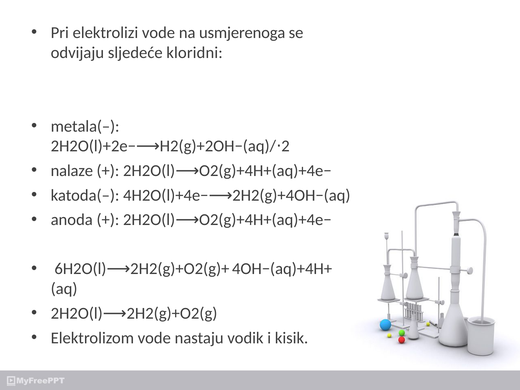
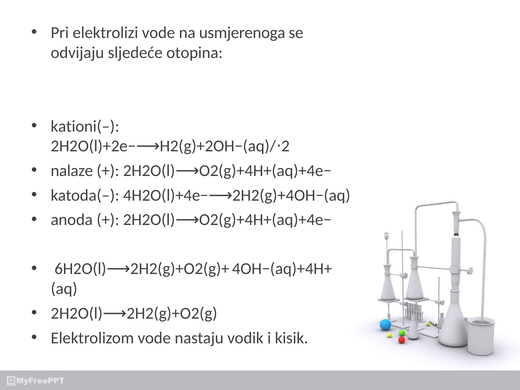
kloridni: kloridni -> otopina (195, 53)
metala(–: metala(– -> kationi(– (85, 126)
